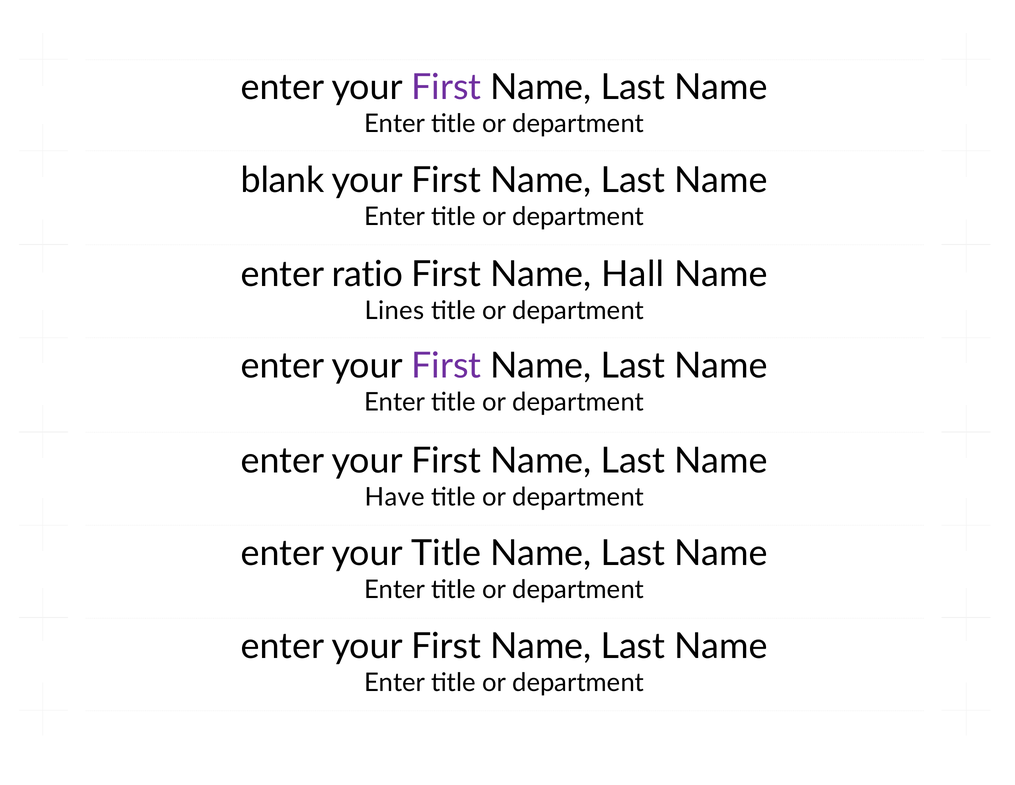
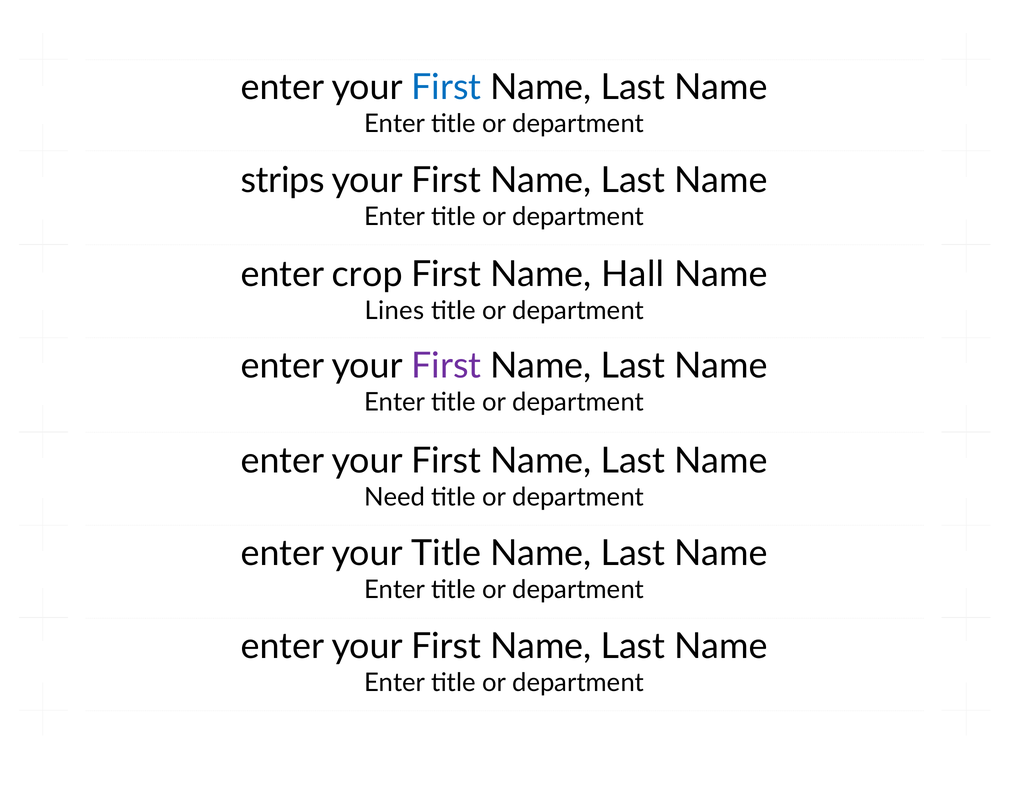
First colour: purple -> blue (446, 87)
blank: blank -> strips (283, 180)
ratio: ratio -> crop (367, 274)
Have: Have -> Need (395, 497)
